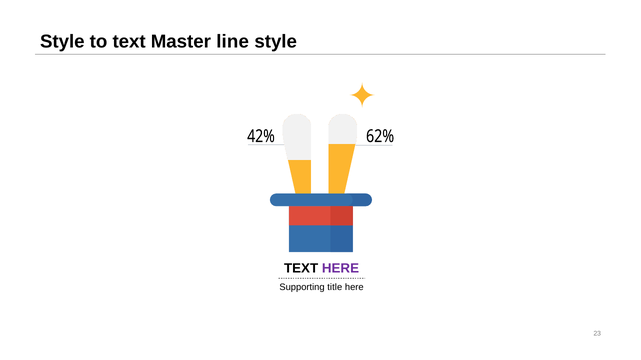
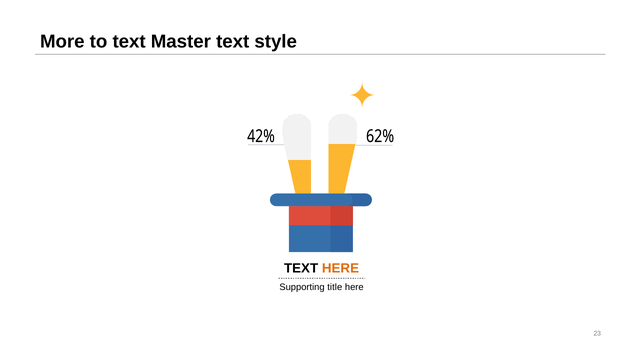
Style: Style -> More (62, 41)
Master line: line -> text (233, 41)
HERE colour: purple -> orange (340, 269)
